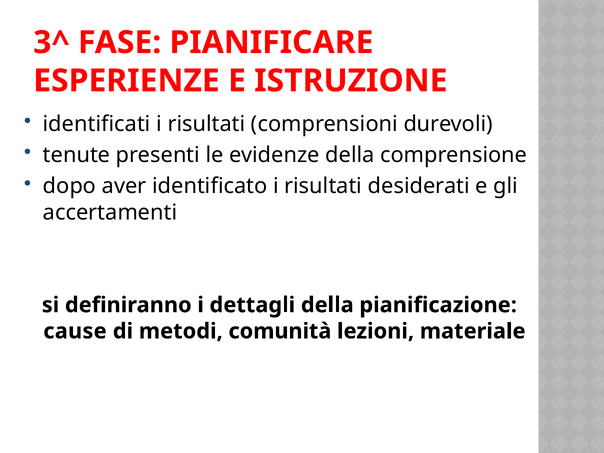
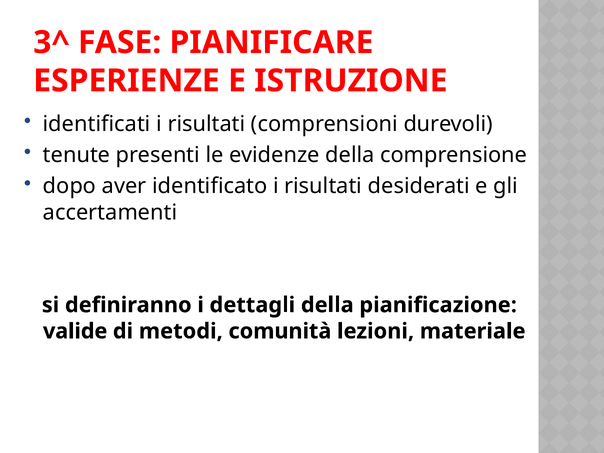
cause: cause -> valide (75, 331)
